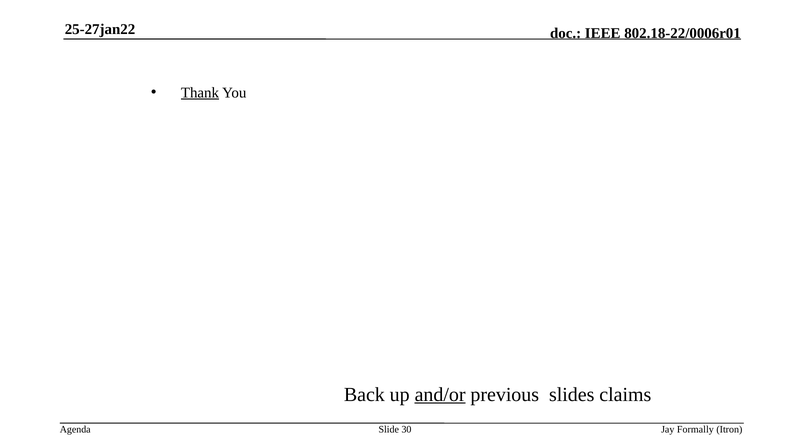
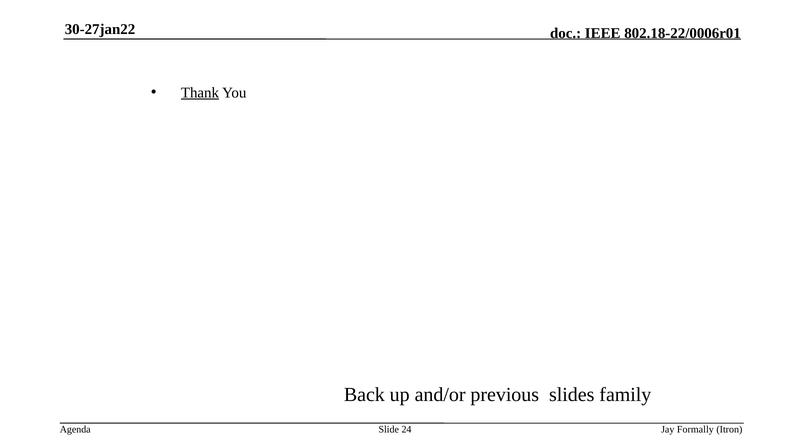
25-27jan22: 25-27jan22 -> 30-27jan22 (100, 29)
and/or underline: present -> none (440, 395)
claims: claims -> family (625, 395)
30: 30 -> 24 (406, 430)
